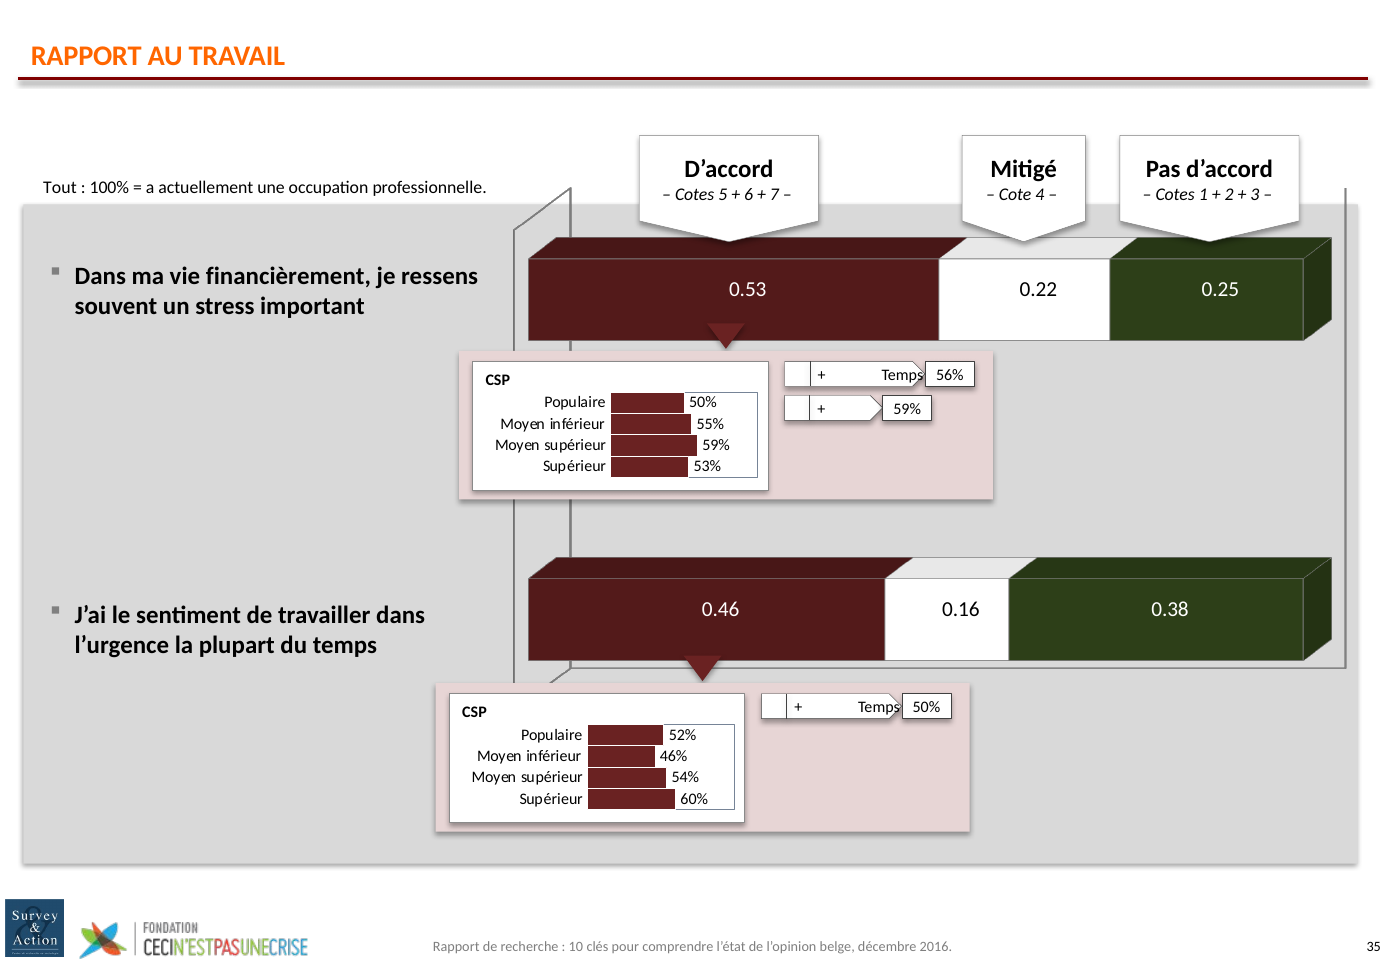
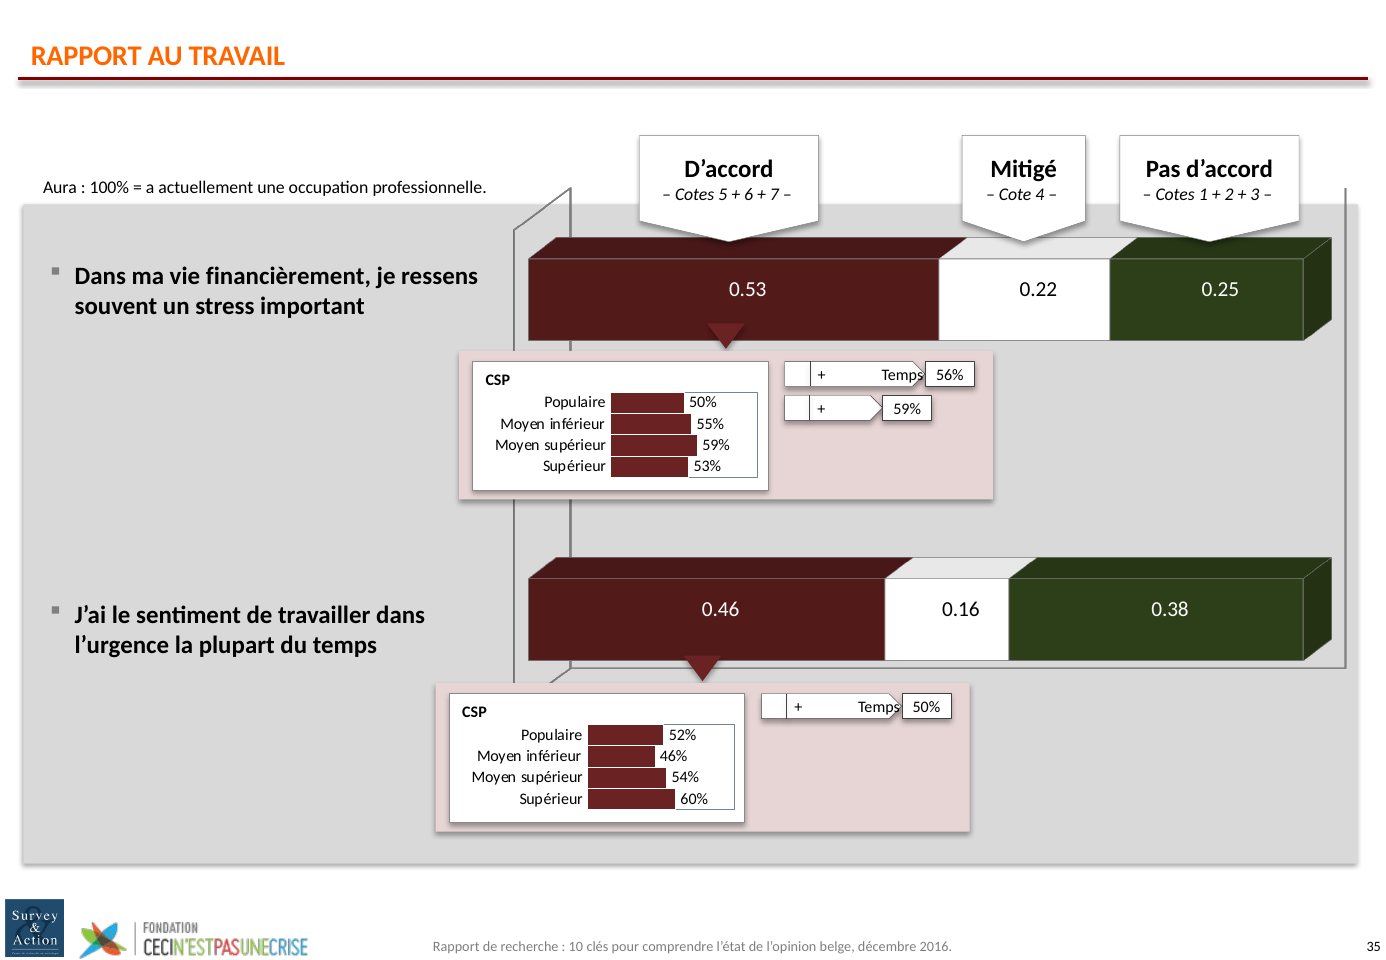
Tout: Tout -> Aura (60, 188)
